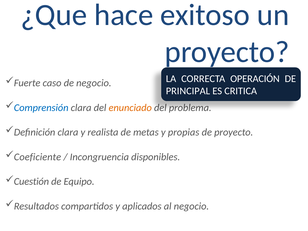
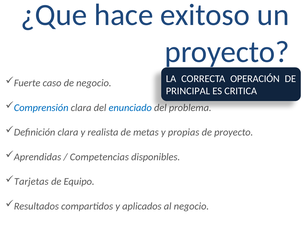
enunciado colour: orange -> blue (130, 108)
Coeficiente: Coeficiente -> Aprendidas (38, 157)
Incongruencia: Incongruencia -> Competencias (99, 157)
Cuestión: Cuestión -> Tarjetas (31, 182)
